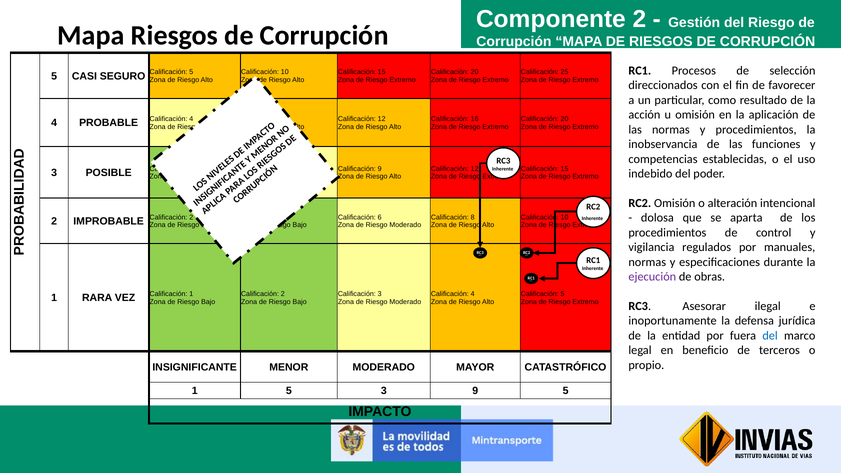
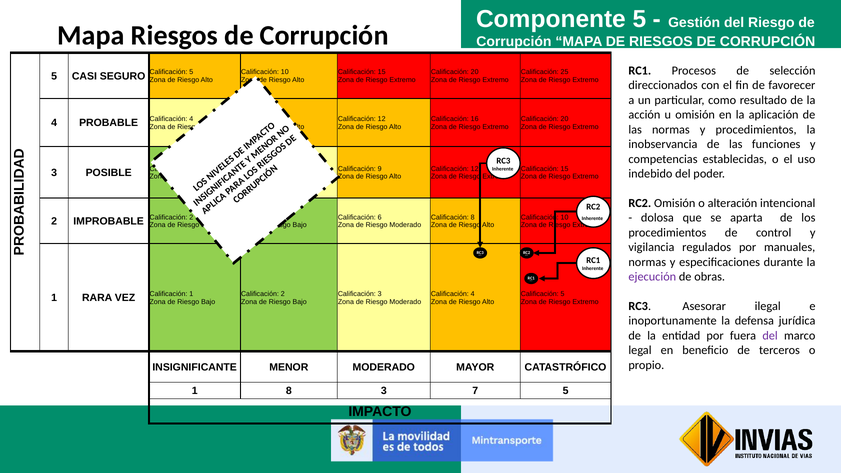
Componente 2: 2 -> 5 (639, 19)
del colour: blue -> purple (770, 336)
1 5: 5 -> 8 (289, 391)
3 9: 9 -> 7 (475, 391)
